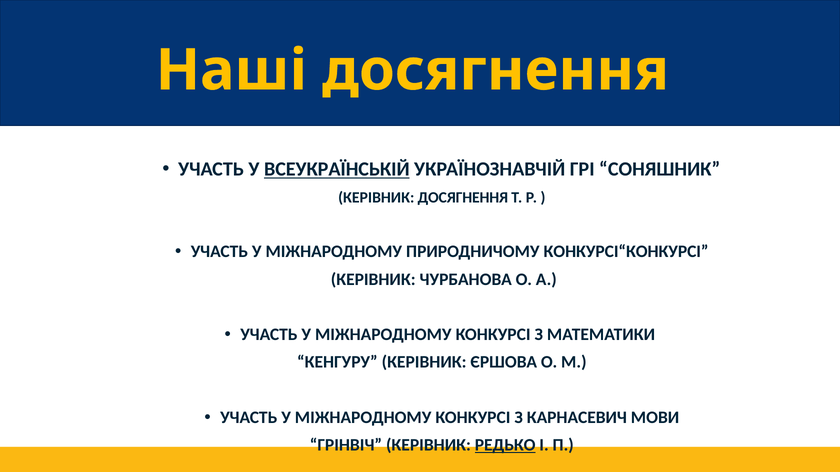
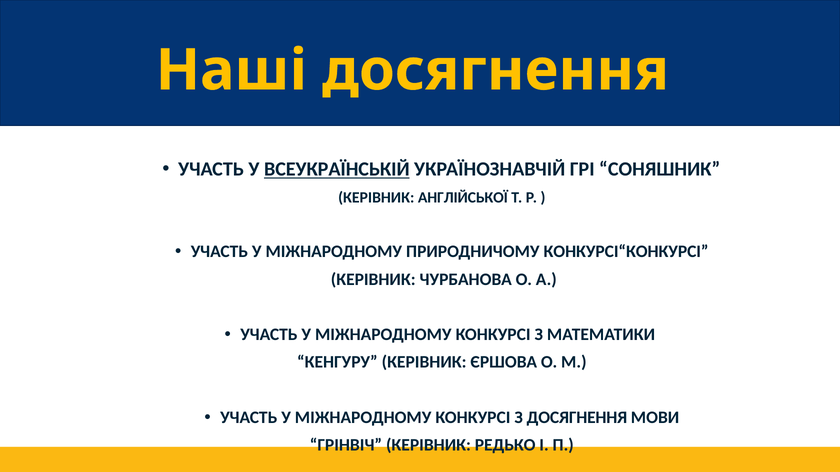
КЕРІВНИК ДОСЯГНЕННЯ: ДОСЯГНЕННЯ -> АНГЛІЙСЬКОЇ (463, 198)
З КАРНАСЕВИЧ: КАРНАСЕВИЧ -> ДОСЯГНЕННЯ (577, 418)
РЕДЬКО underline: present -> none (505, 446)
